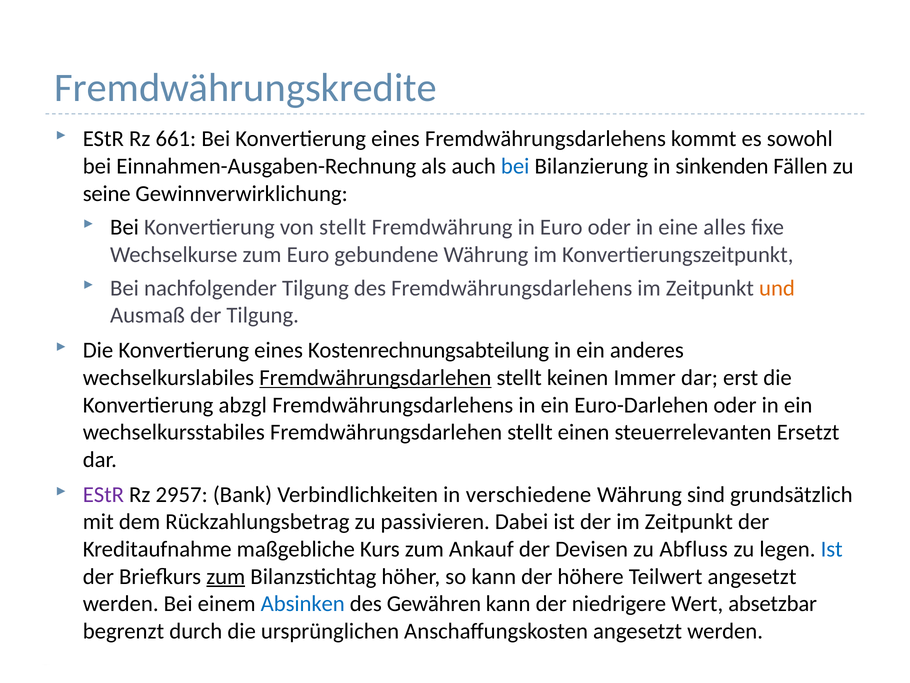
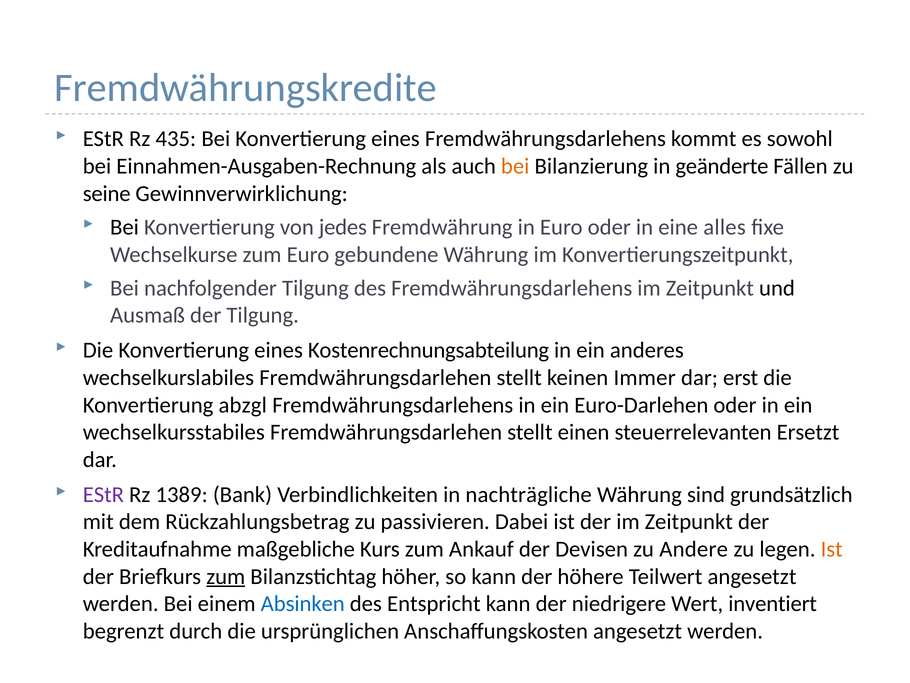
661: 661 -> 435 (176, 139)
bei colour: blue -> orange (515, 166)
sinkenden: sinkenden -> geänderte (722, 166)
von stellt: stellt -> jedes (343, 227)
und colour: orange -> black (777, 288)
Fremdwährungsdarlehen underline: present -> none (375, 377)
2957: 2957 -> 1389 (182, 494)
verschiedene: verschiedene -> nachträgliche (529, 494)
Abfluss: Abfluss -> Andere (694, 549)
Ist colour: blue -> orange (832, 549)
Gewähren: Gewähren -> Entspricht (434, 603)
absetzbar: absetzbar -> inventiert (773, 603)
